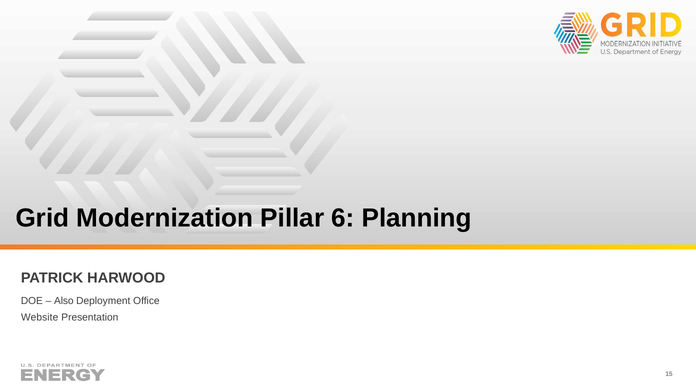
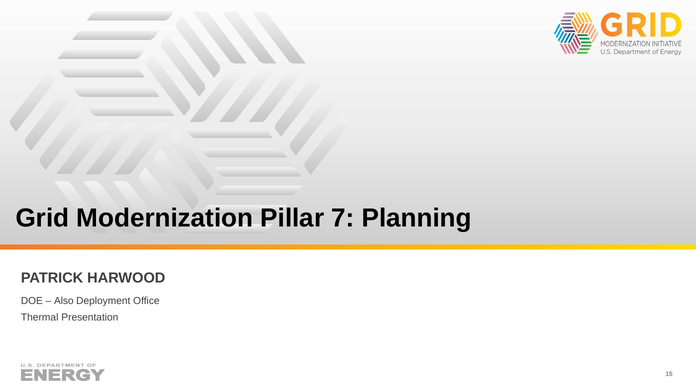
6: 6 -> 7 (343, 218)
Website: Website -> Thermal (40, 317)
